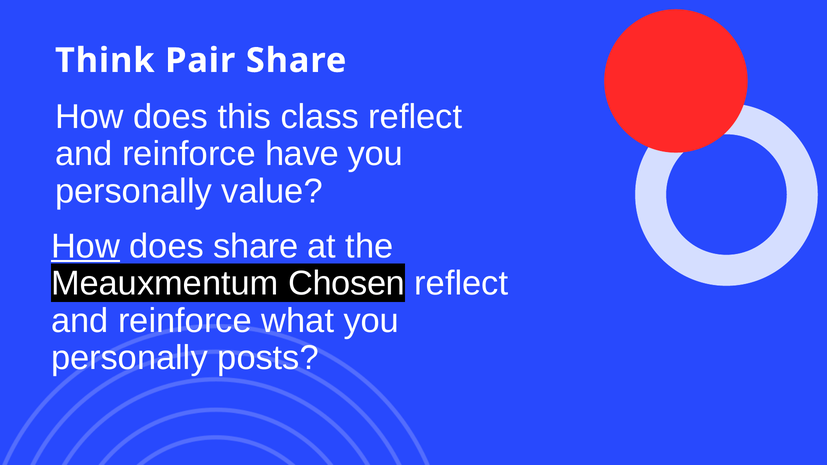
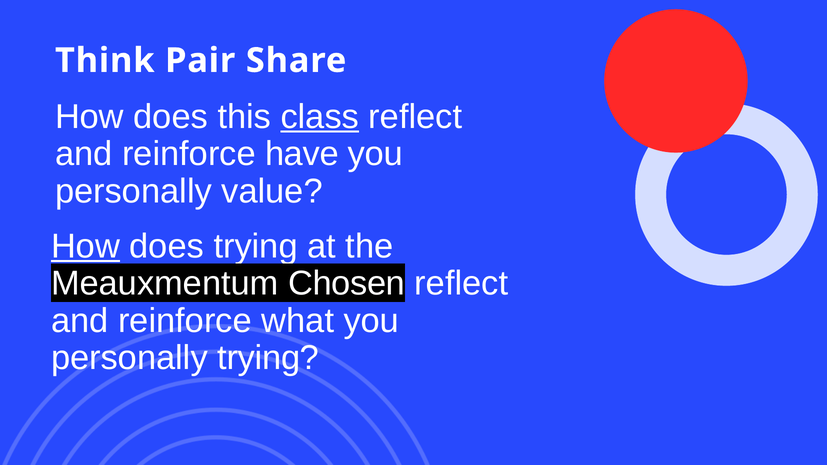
class underline: none -> present (320, 117)
does share: share -> trying (256, 246)
personally posts: posts -> trying (268, 358)
